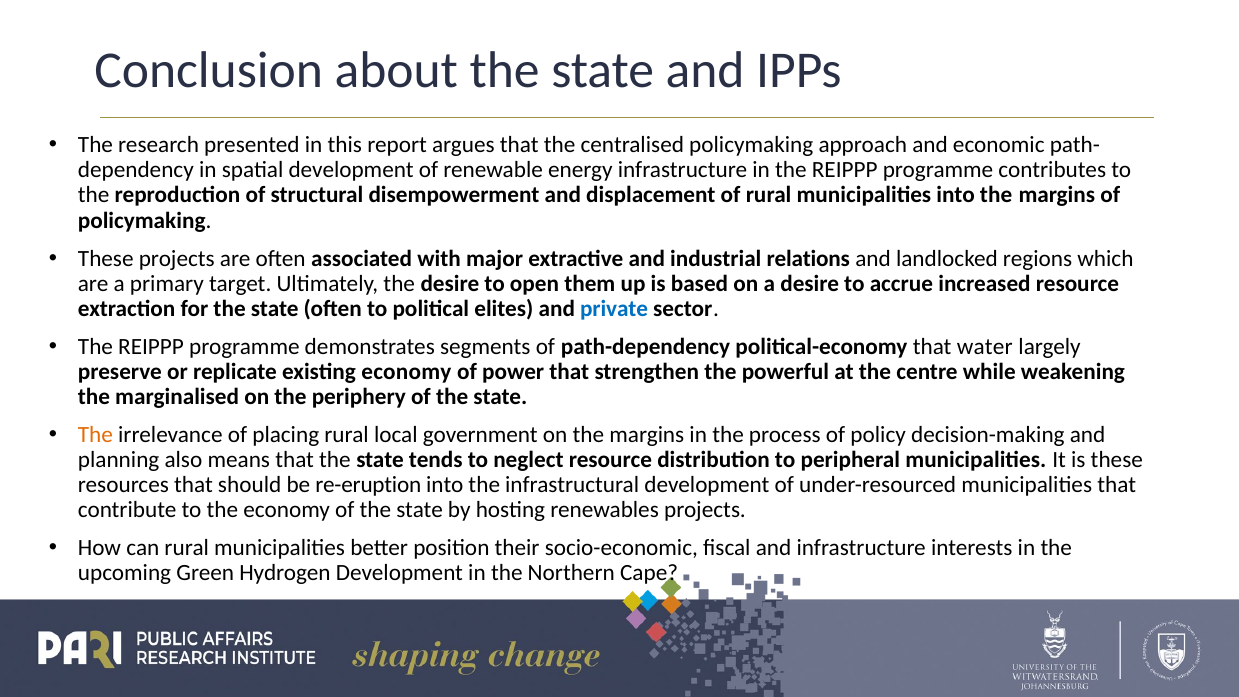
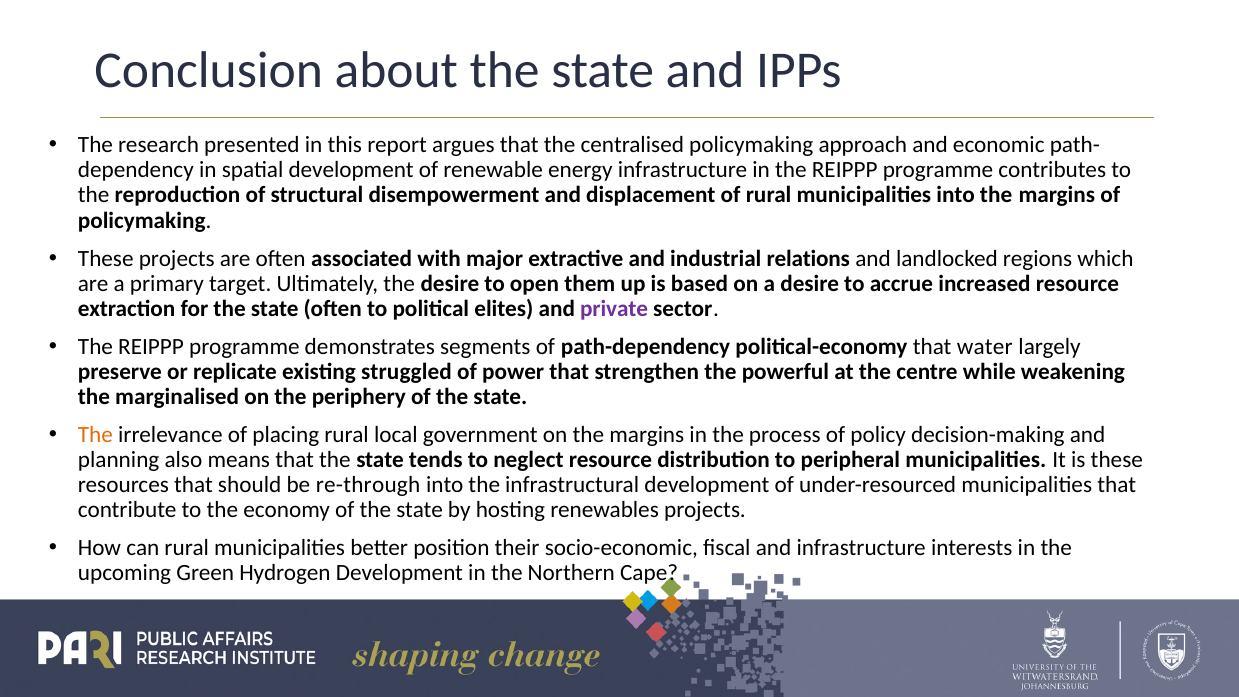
private colour: blue -> purple (614, 309)
existing economy: economy -> struggled (406, 372)
re-eruption: re-eruption -> re-through (368, 485)
